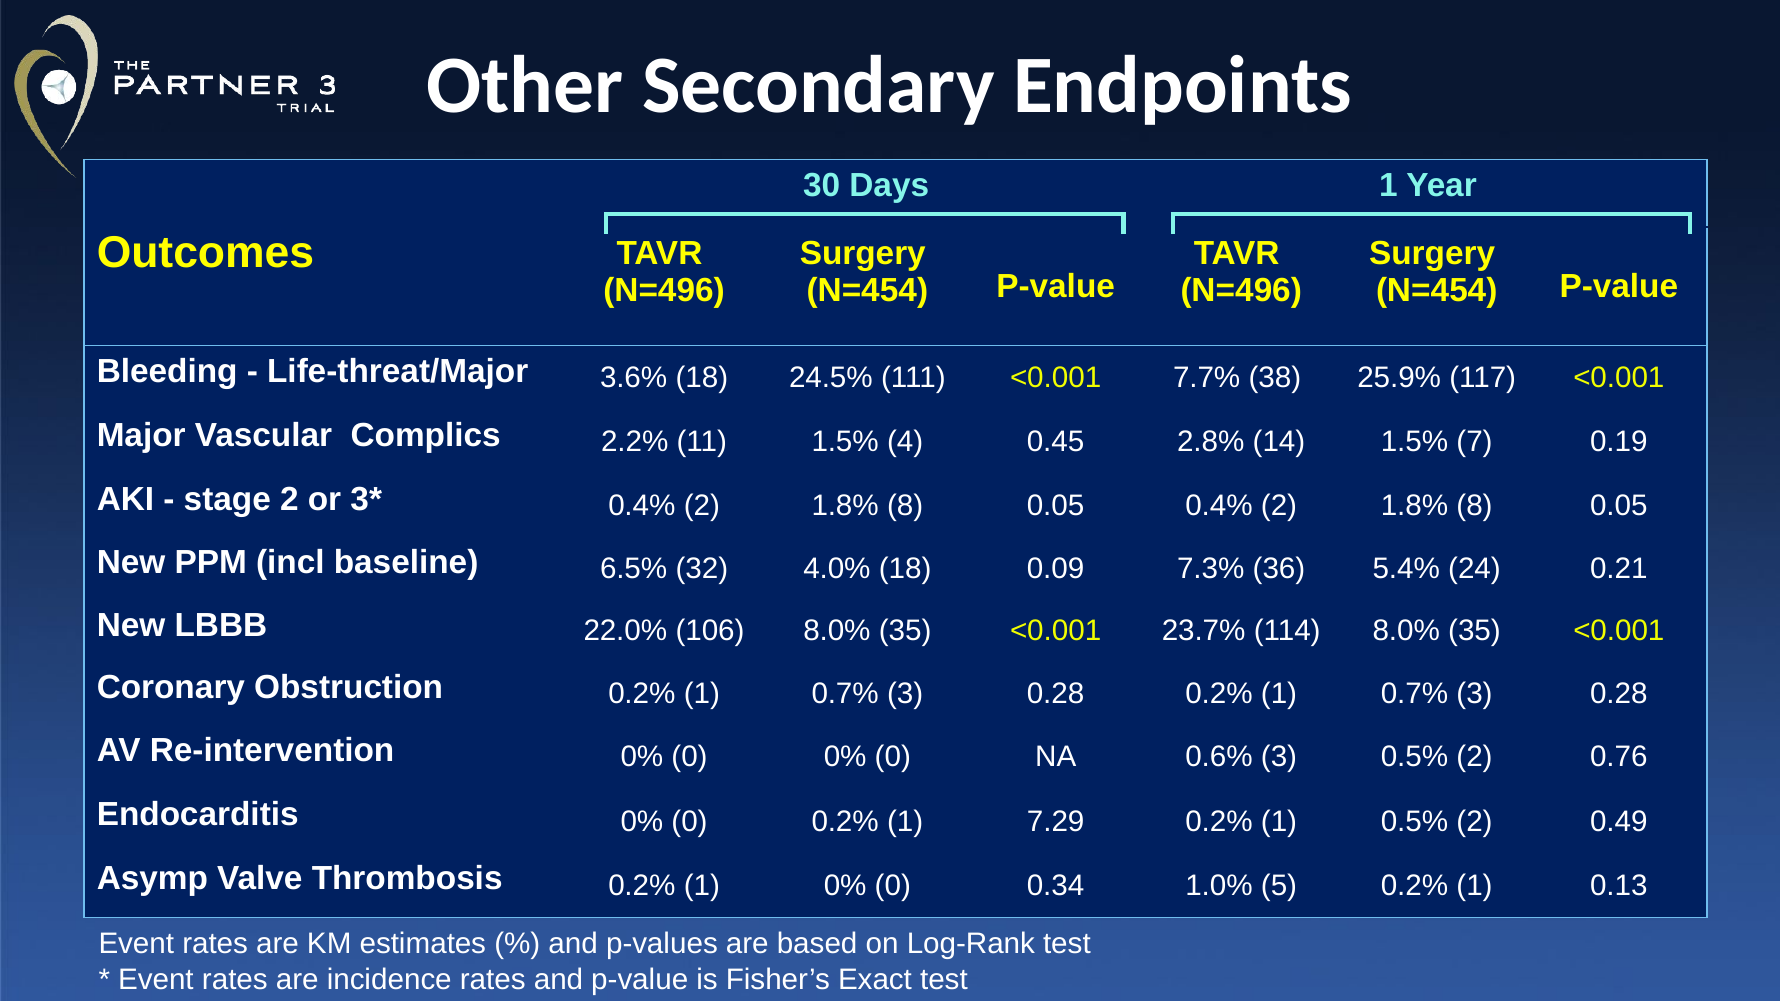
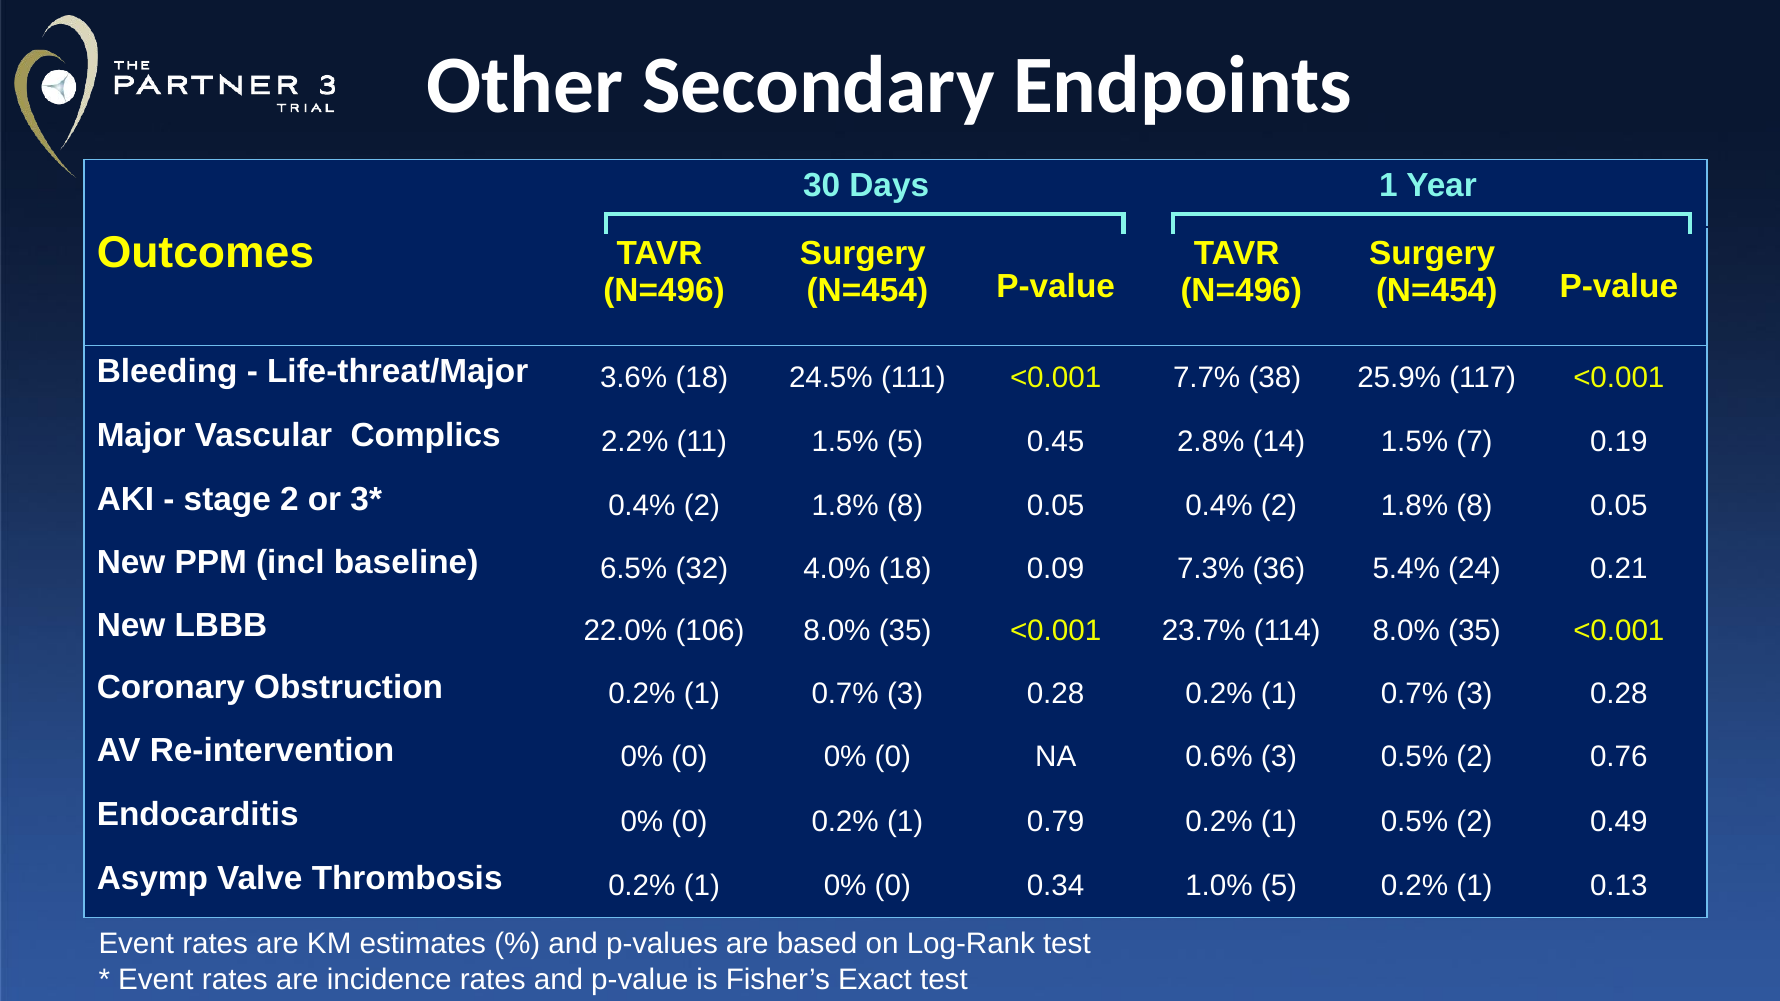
1.5% 4: 4 -> 5 (905, 442)
7.29: 7.29 -> 0.79 (1056, 822)
